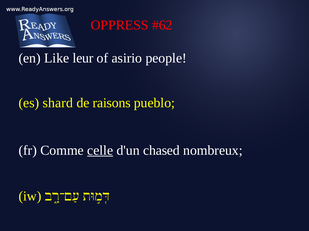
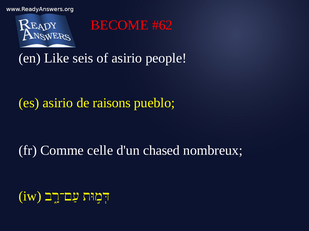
OPPRESS: OPPRESS -> BECOME (119, 25)
leur: leur -> seis (83, 58)
es shard: shard -> asirio (58, 103)
celle underline: present -> none (100, 151)
